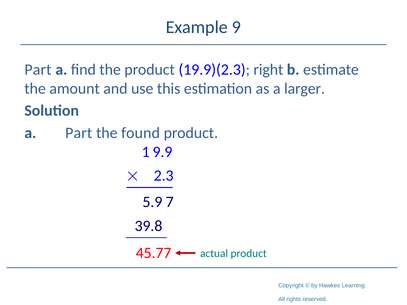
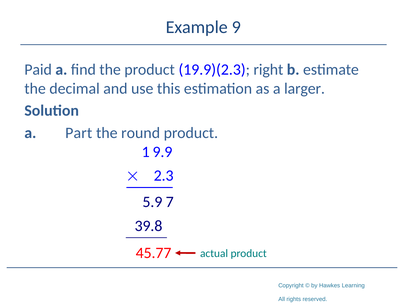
Part: Part -> Paid (38, 70)
amount: amount -> decimal (75, 89)
found: found -> round (141, 133)
